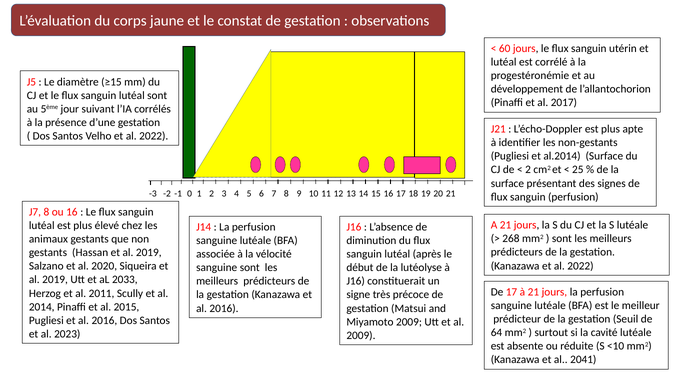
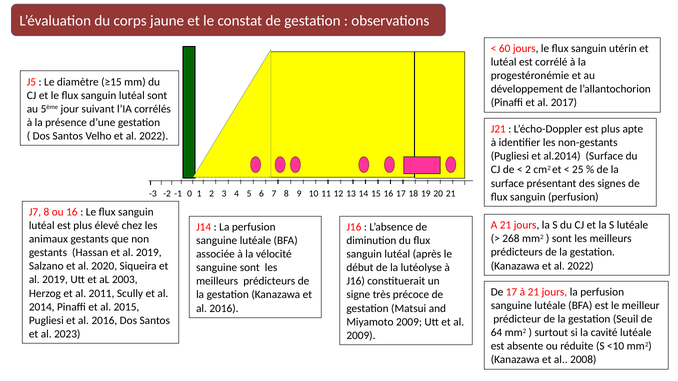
2033: 2033 -> 2003 (125, 280)
2041: 2041 -> 2008 (583, 360)
